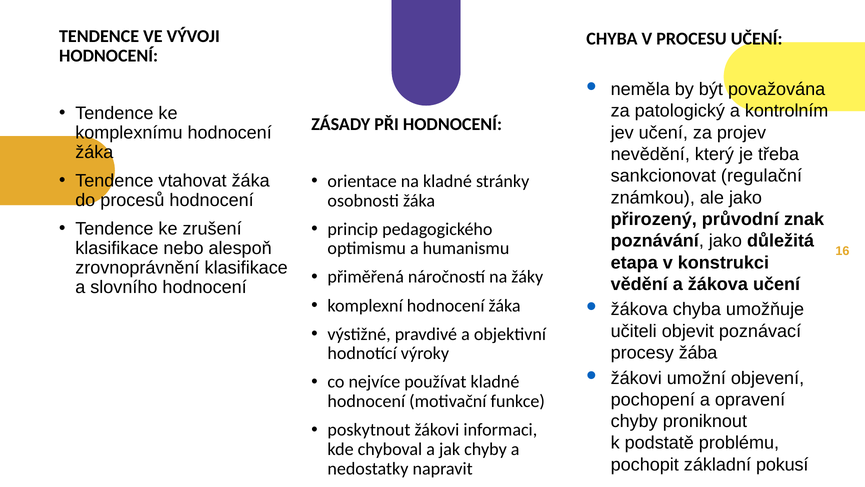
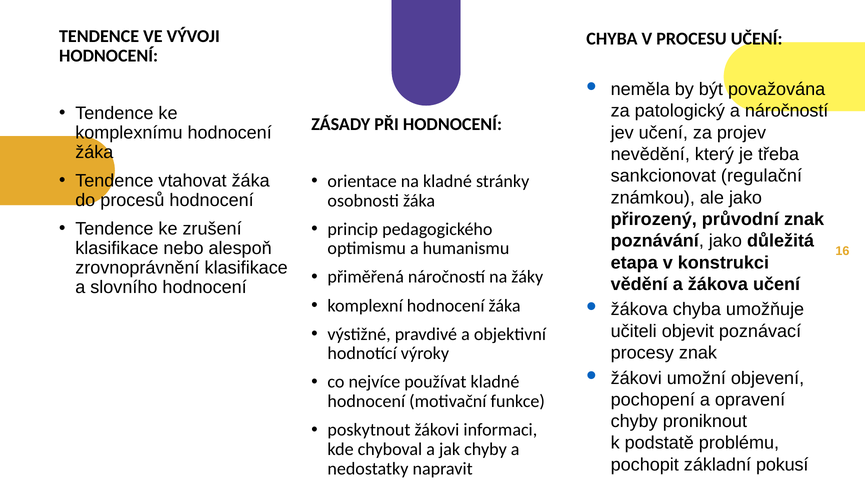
a kontrolním: kontrolním -> náročností (787, 111)
procesy žába: žába -> znak (698, 352)
